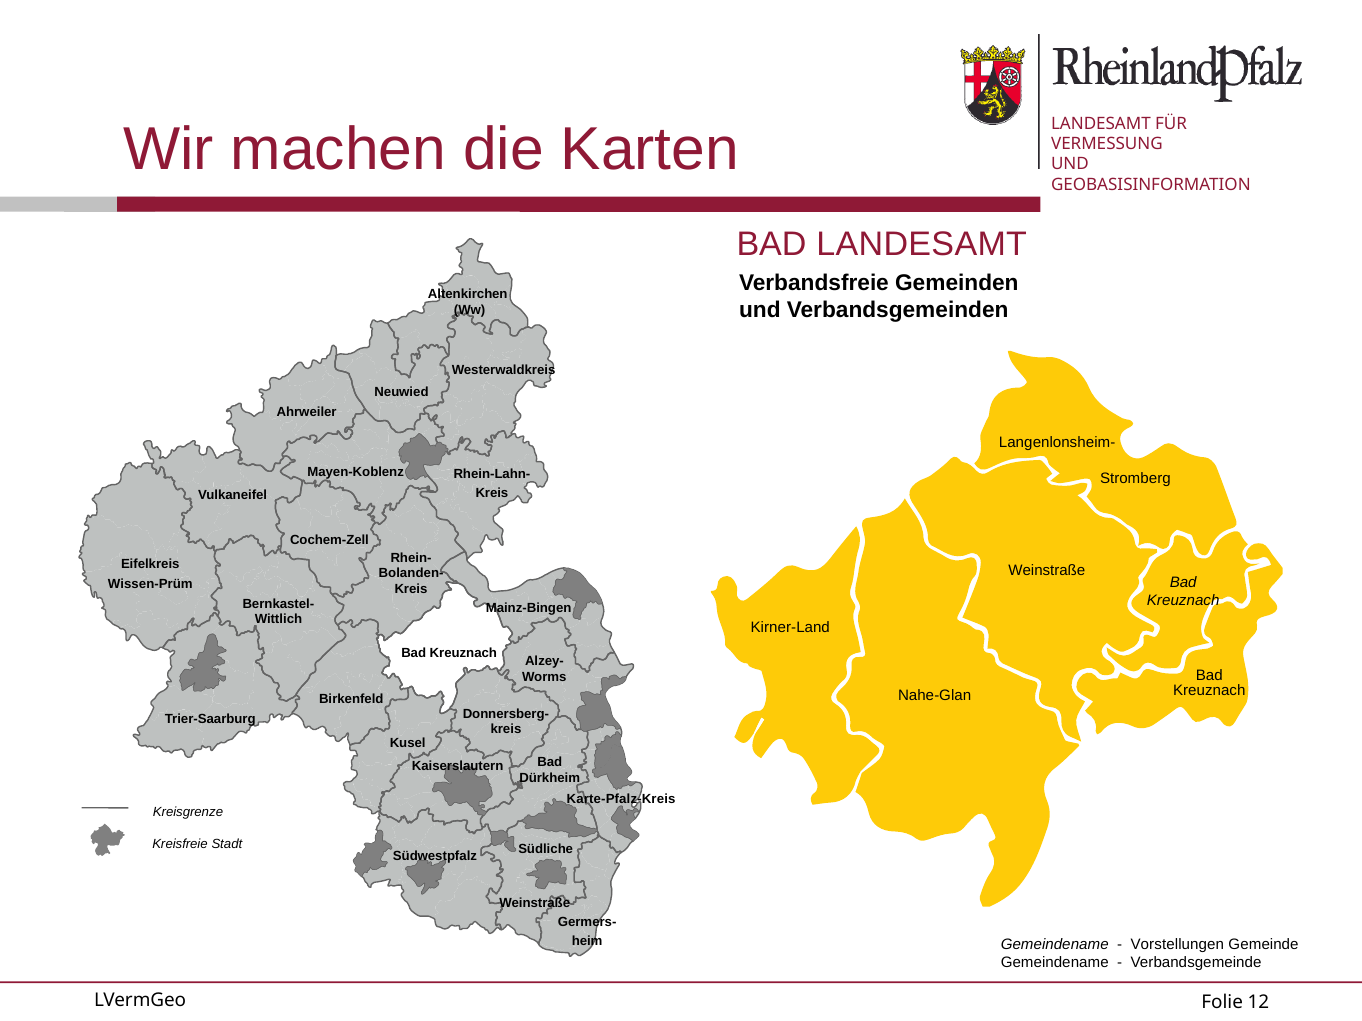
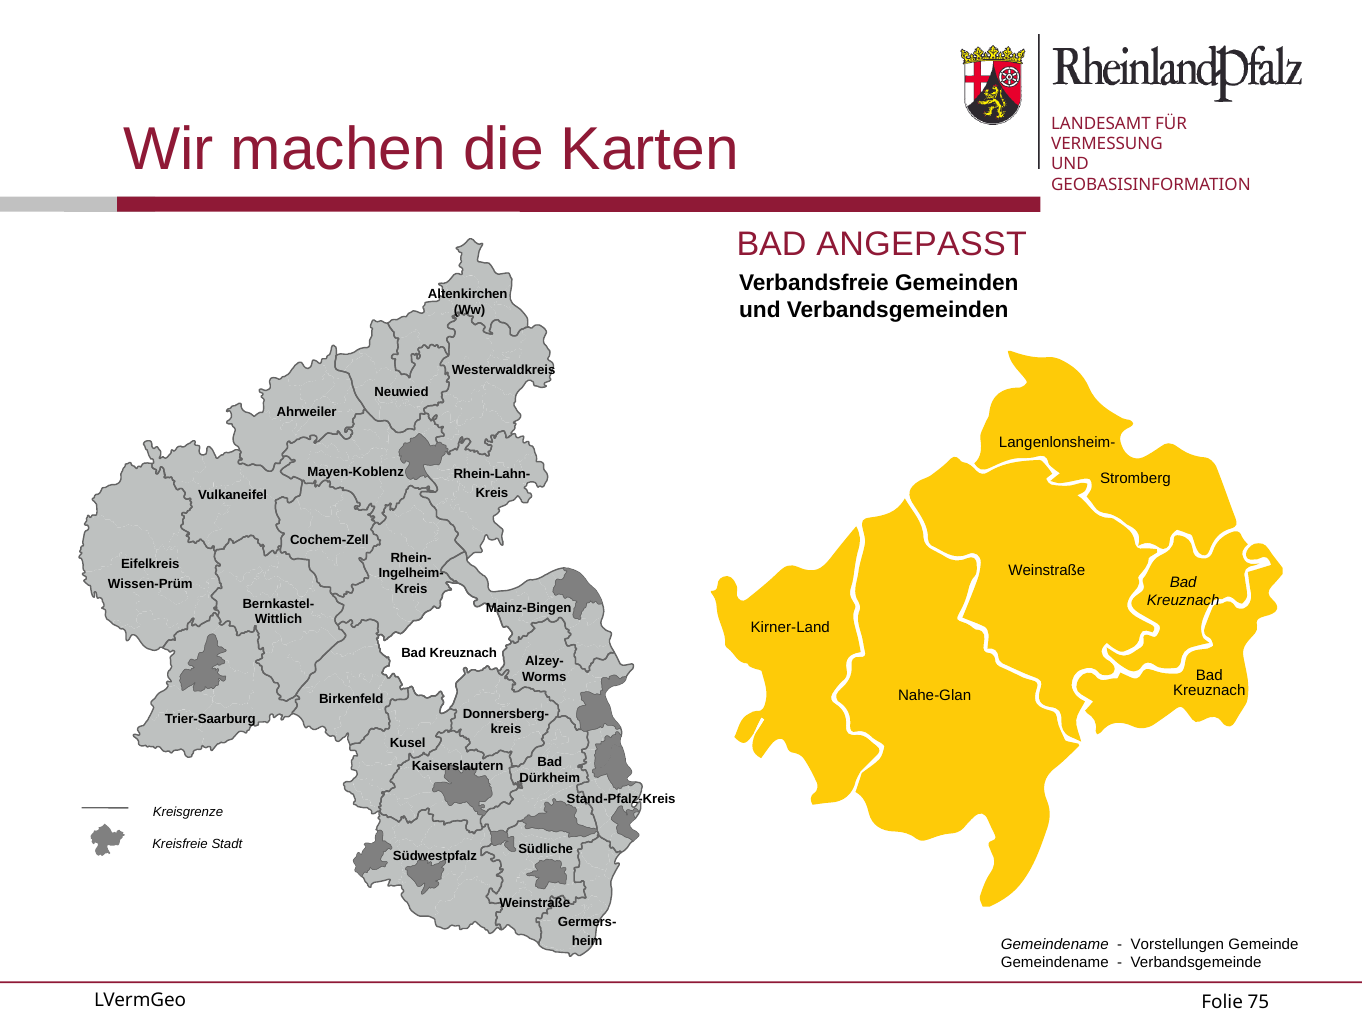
BAD LANDESAMT: LANDESAMT -> ANGEPASST (922, 244)
Bolanden-: Bolanden- -> Ingelheim- (411, 574)
Karte-Pfalz-Kreis: Karte-Pfalz-Kreis -> Stand-Pfalz-Kreis (621, 800)
12: 12 -> 75 (1259, 1003)
